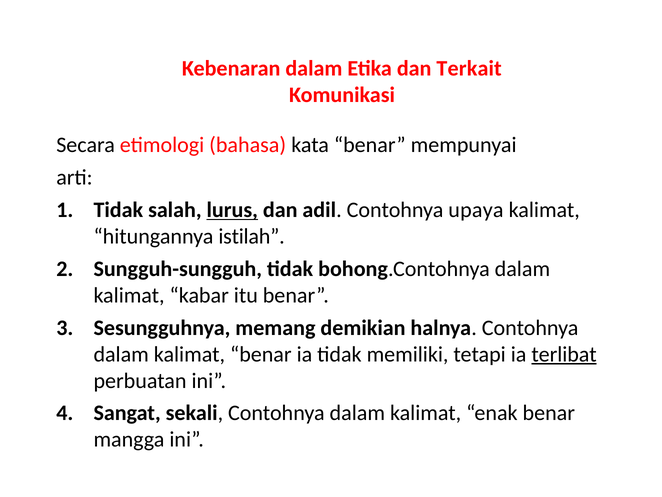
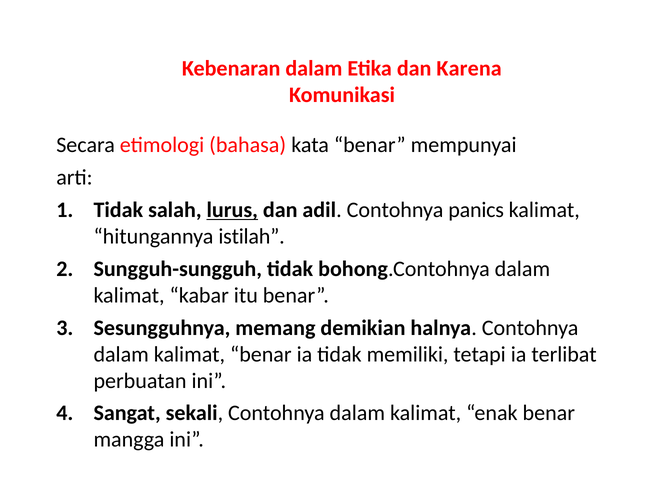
Terkait: Terkait -> Karena (469, 68)
upaya: upaya -> panics (476, 210)
terlibat underline: present -> none (564, 354)
